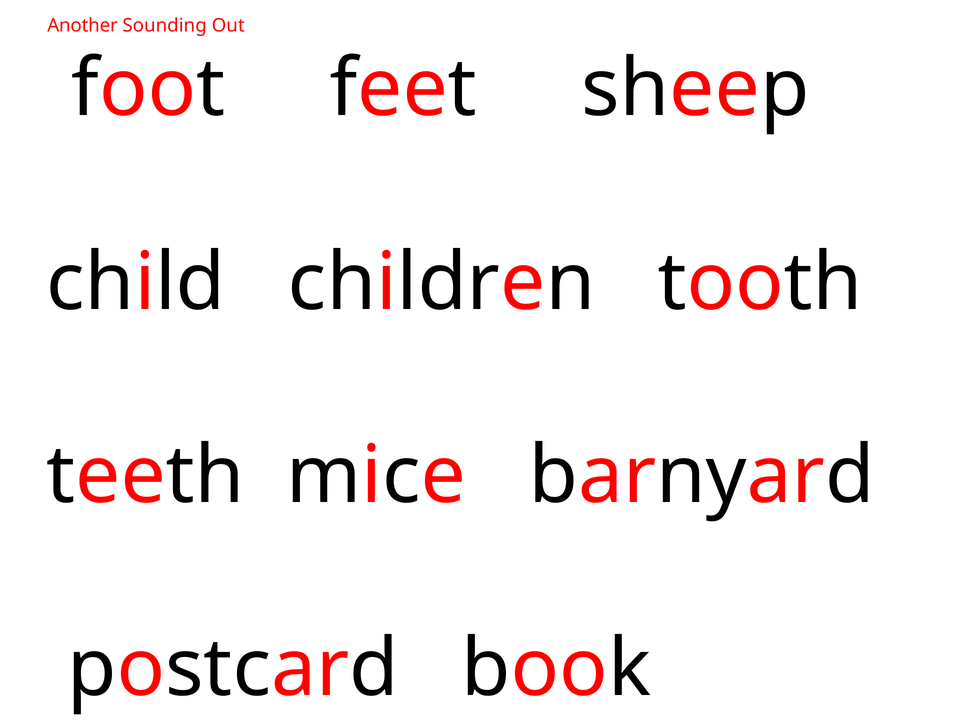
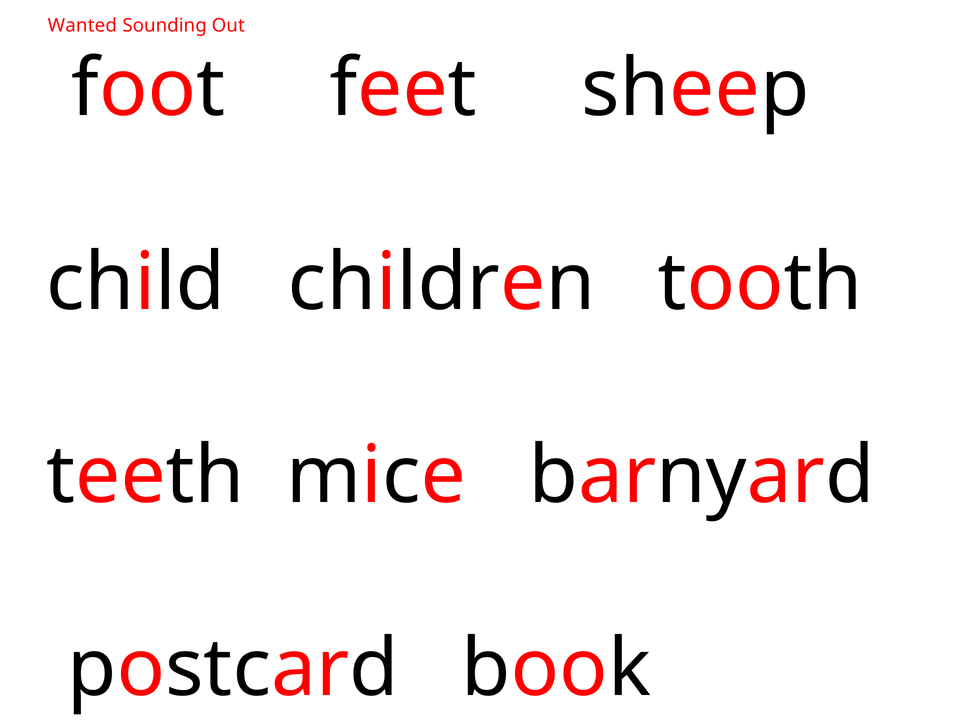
Another: Another -> Wanted (82, 25)
